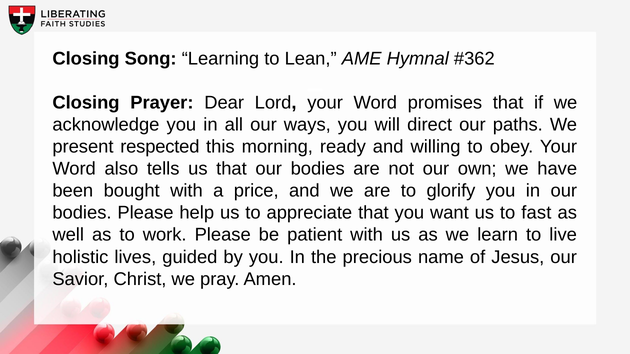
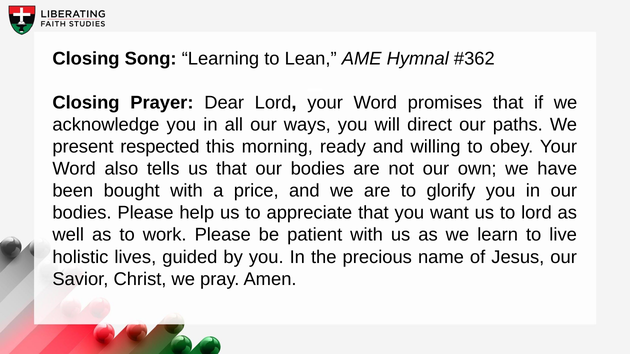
to fast: fast -> lord (536, 213)
